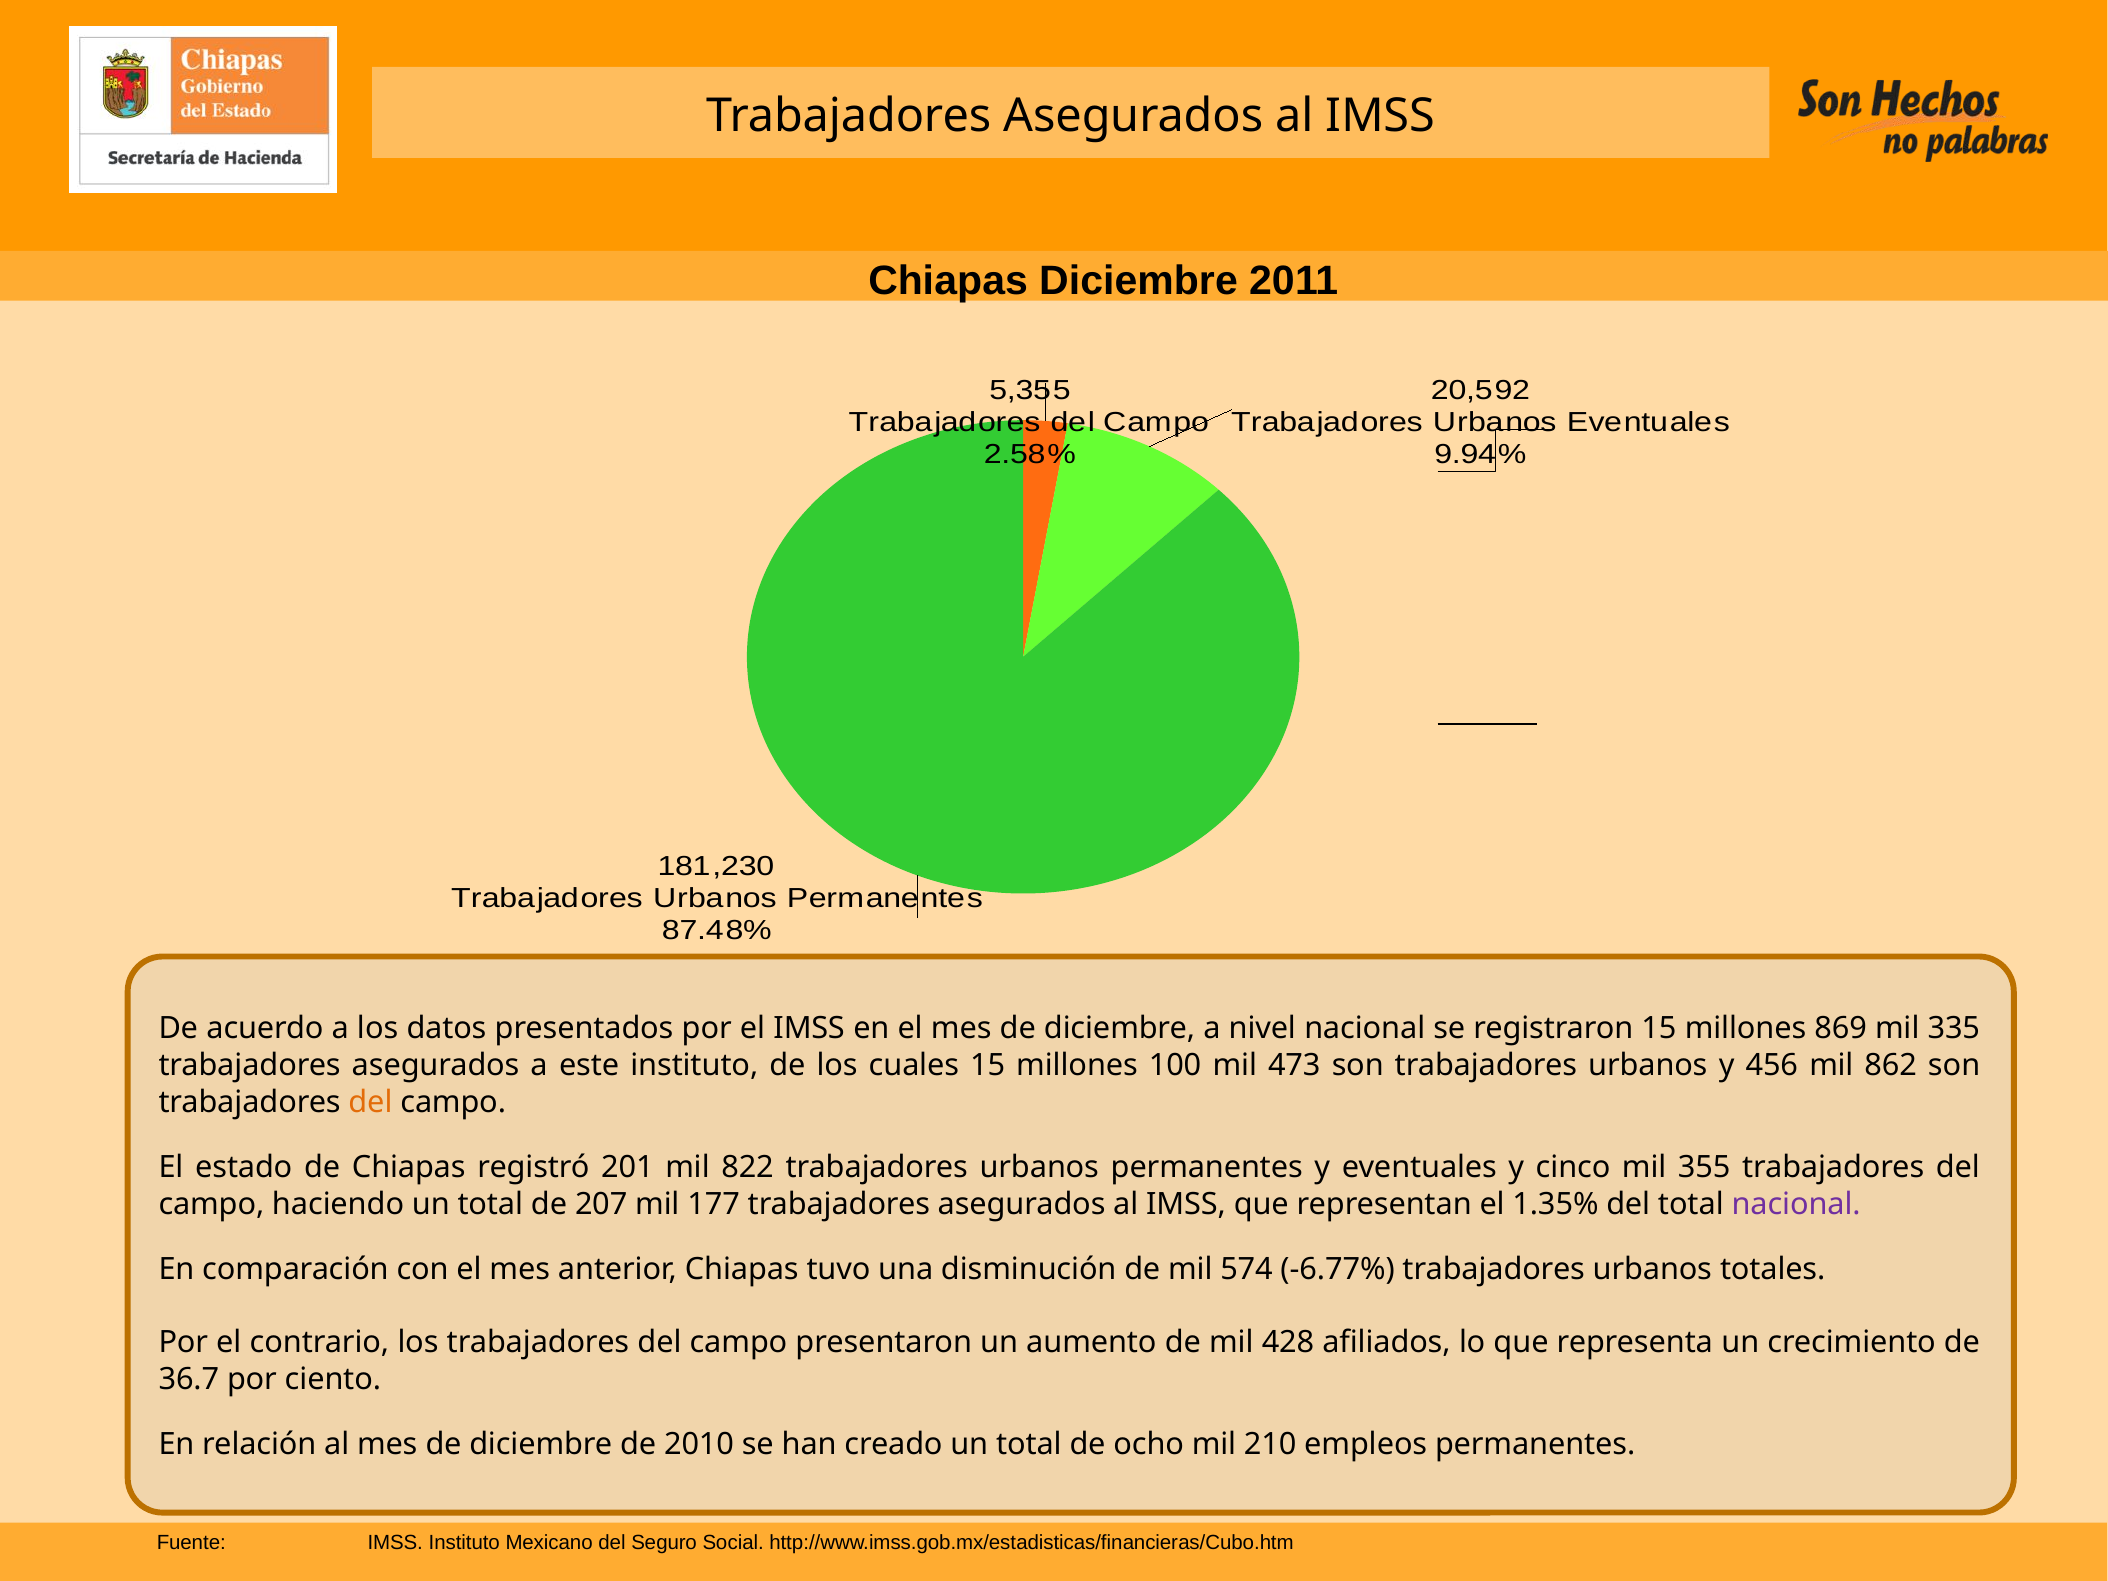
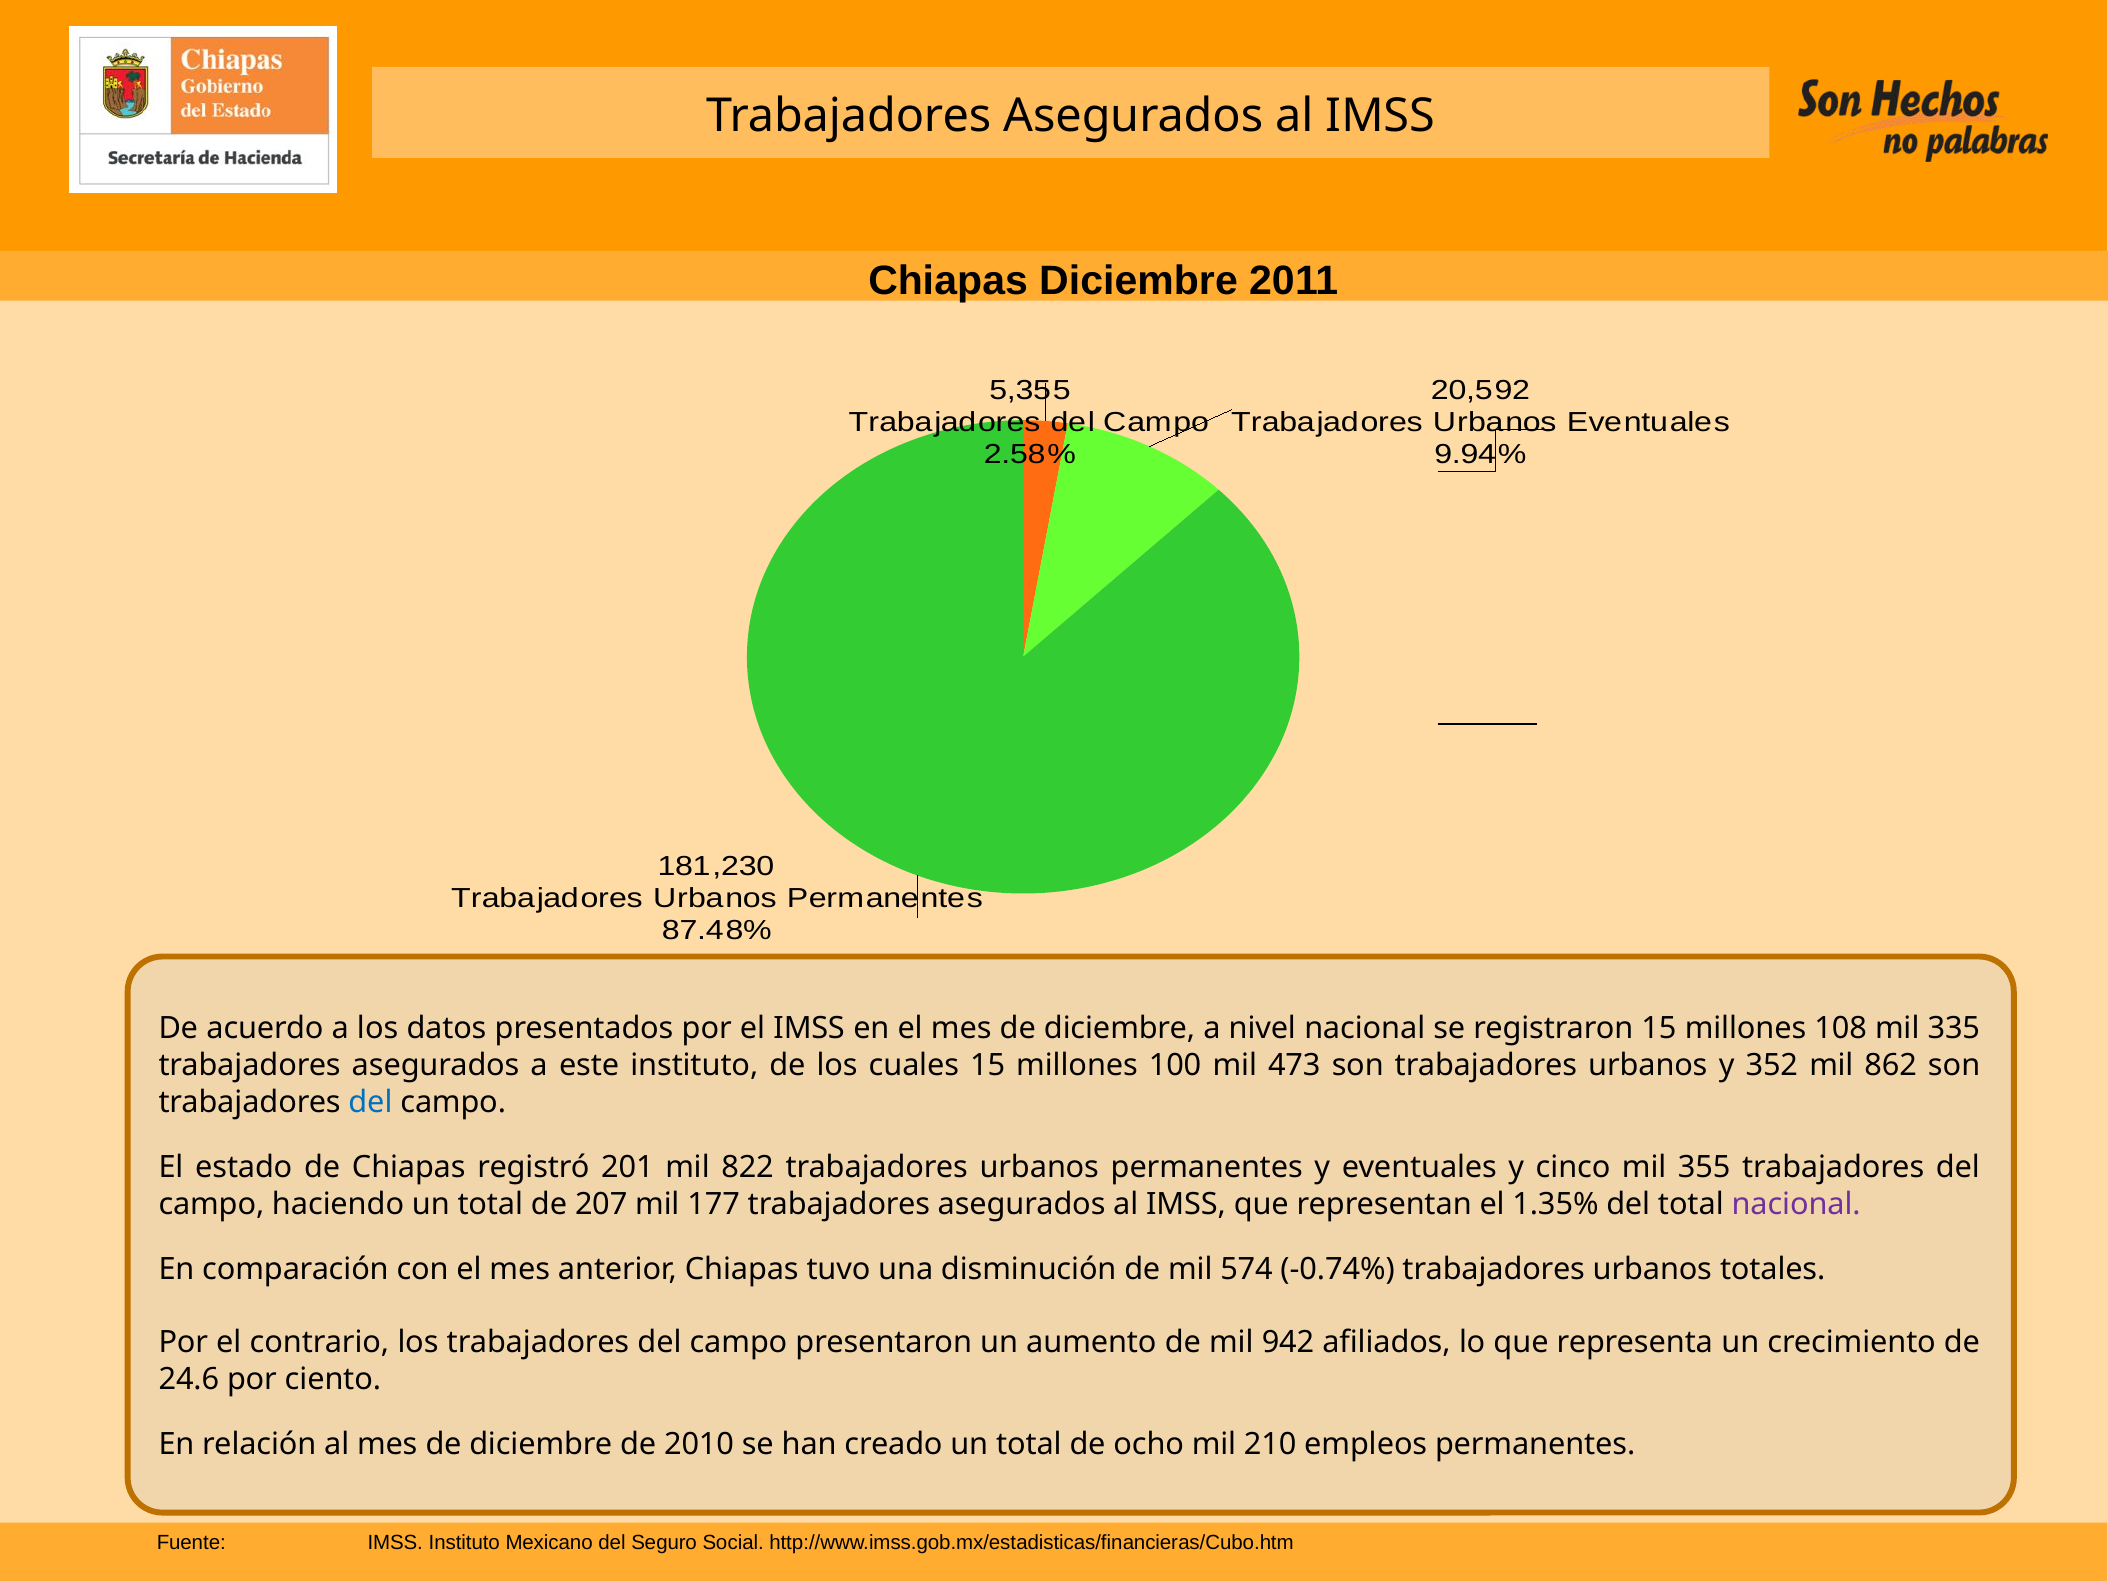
869: 869 -> 108 (1841, 1029)
456: 456 -> 352 (1772, 1066)
del colour: orange -> blue (370, 1102)
-6.77%: -6.77% -> -0.74% (1338, 1269)
428: 428 -> 942 (1288, 1343)
36.7: 36.7 -> 24.6 (189, 1380)
